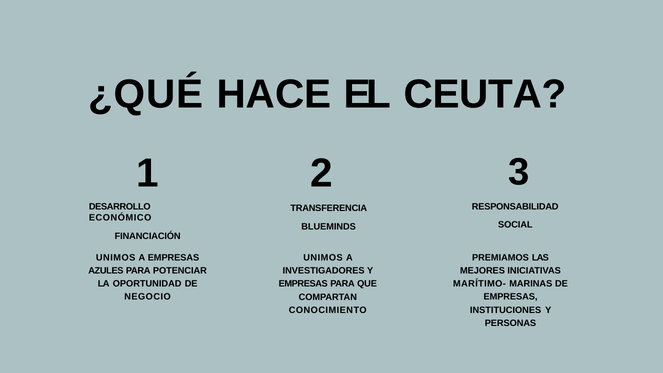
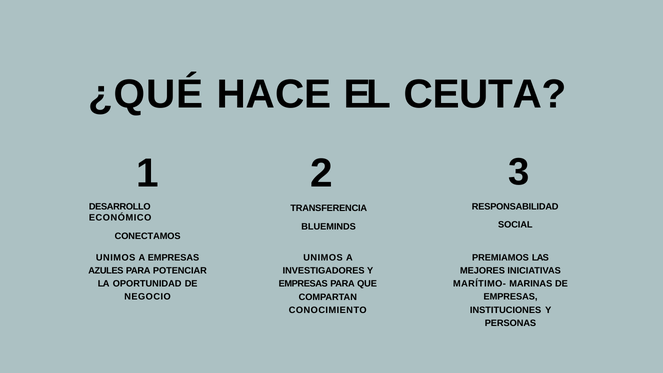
FINANCIACIÓN: FINANCIACIÓN -> CONECTAMOS (148, 236)
